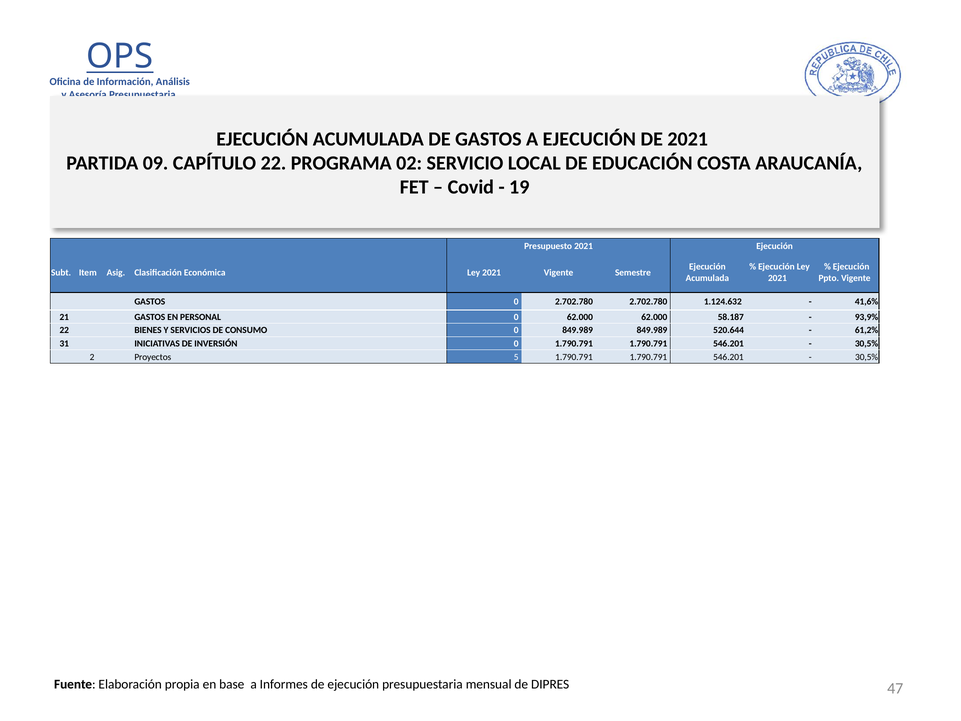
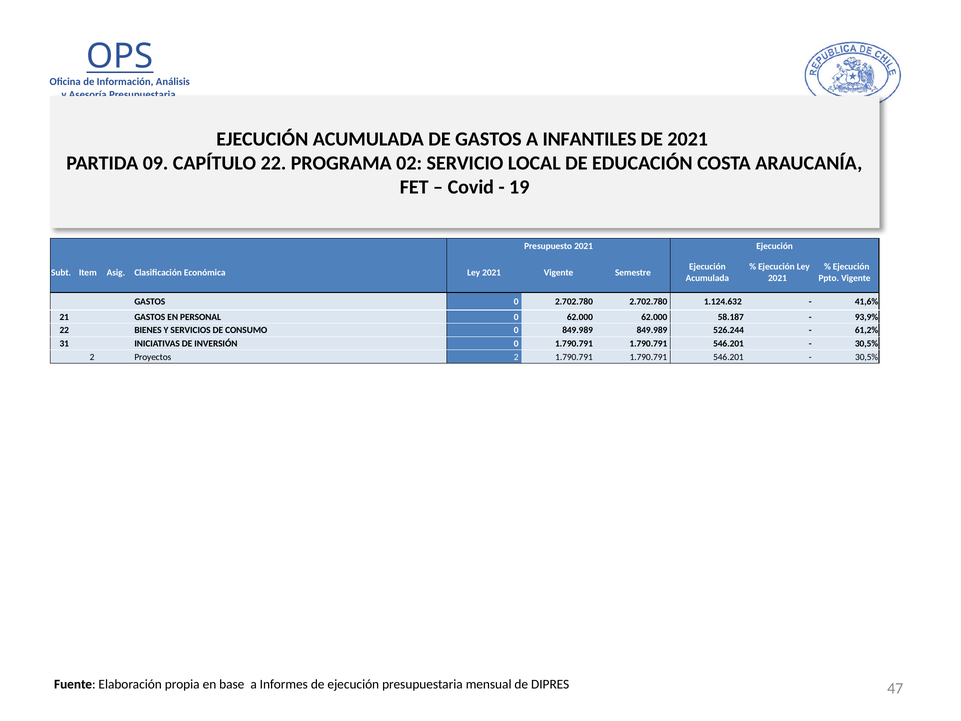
A EJECUCIÓN: EJECUCIÓN -> INFANTILES (590, 139)
520.644: 520.644 -> 526.244 (729, 330)
Proyectos 5: 5 -> 2 (516, 357)
